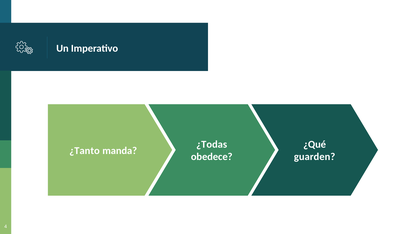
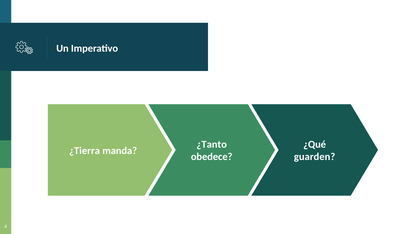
¿Todas: ¿Todas -> ¿Tanto (212, 144)
¿Tanto: ¿Tanto -> ¿Tierra (85, 151)
